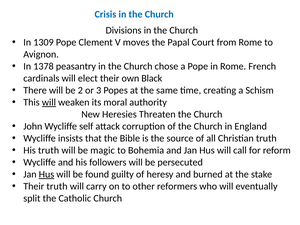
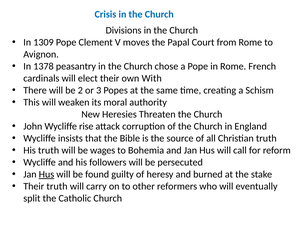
Black: Black -> With (152, 78)
will underline: present -> none (49, 102)
self: self -> rise (86, 126)
magic: magic -> wages (103, 150)
